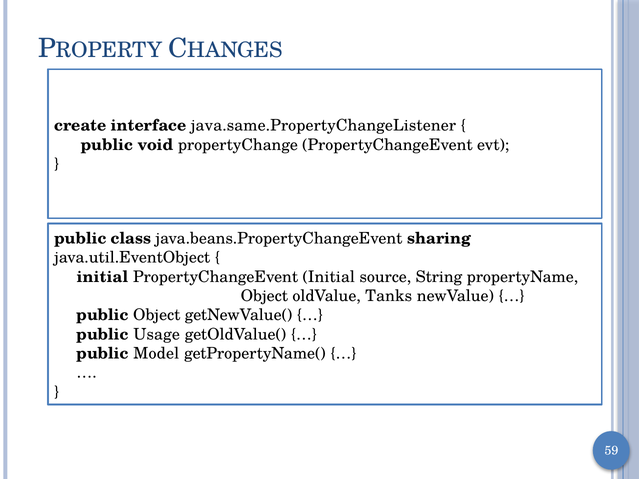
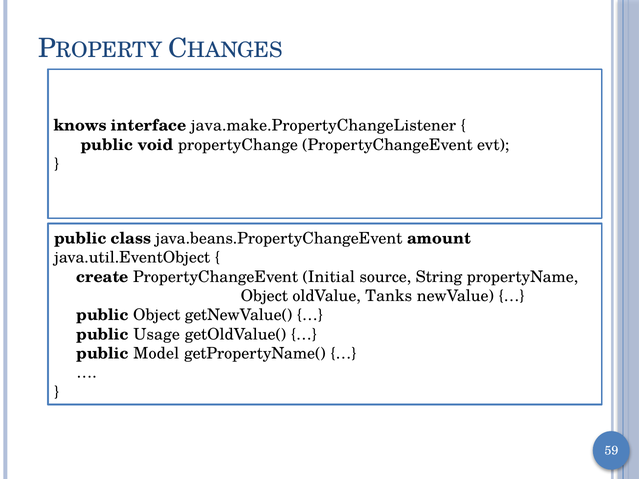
create: create -> knows (80, 126)
java.same.PropertyChangeListener: java.same.PropertyChangeListener -> java.make.PropertyChangeListener (323, 126)
sharing: sharing -> amount (439, 239)
initial: initial -> create (103, 277)
